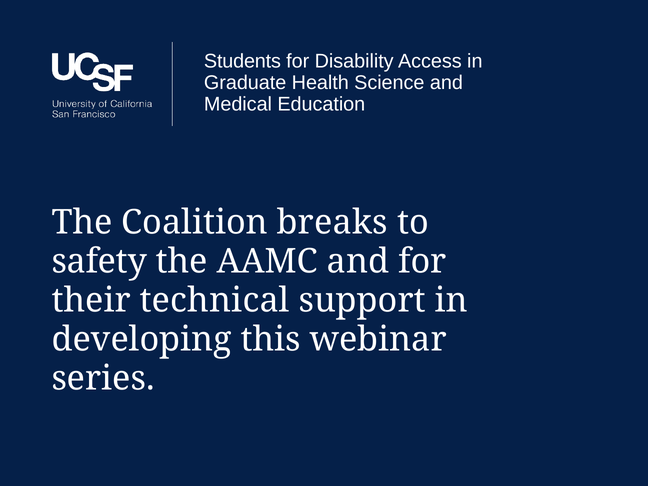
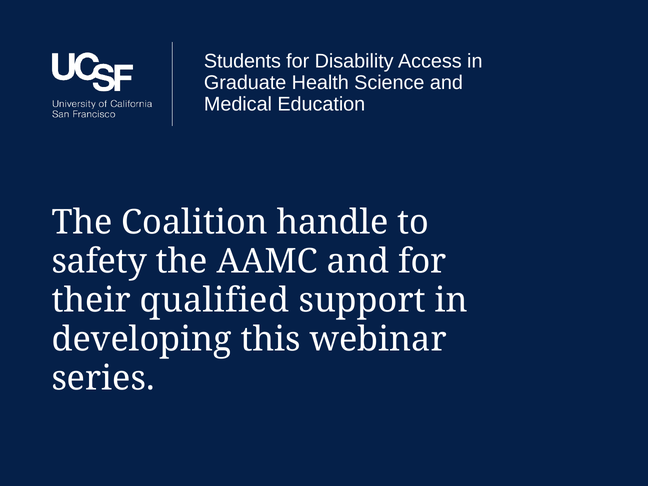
breaks: breaks -> handle (333, 222)
technical: technical -> qualified (215, 300)
